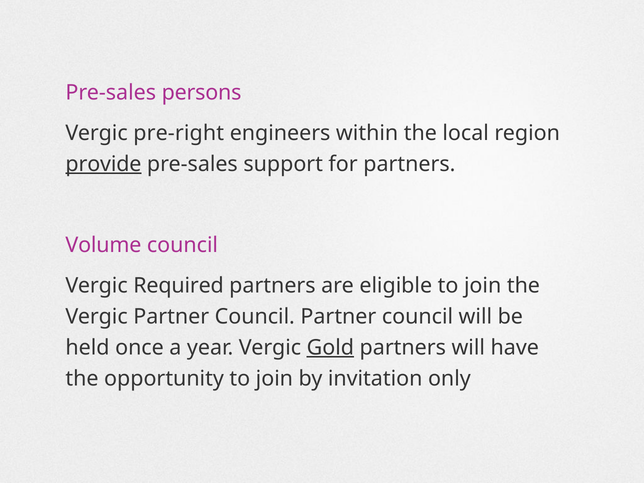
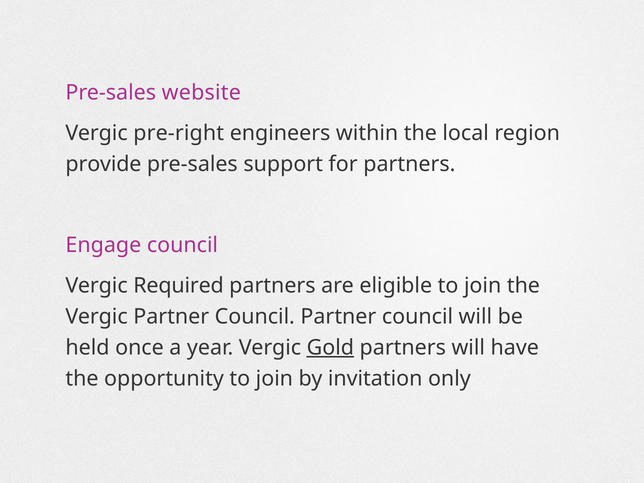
persons: persons -> website (201, 93)
provide underline: present -> none (103, 164)
Volume: Volume -> Engage (103, 245)
